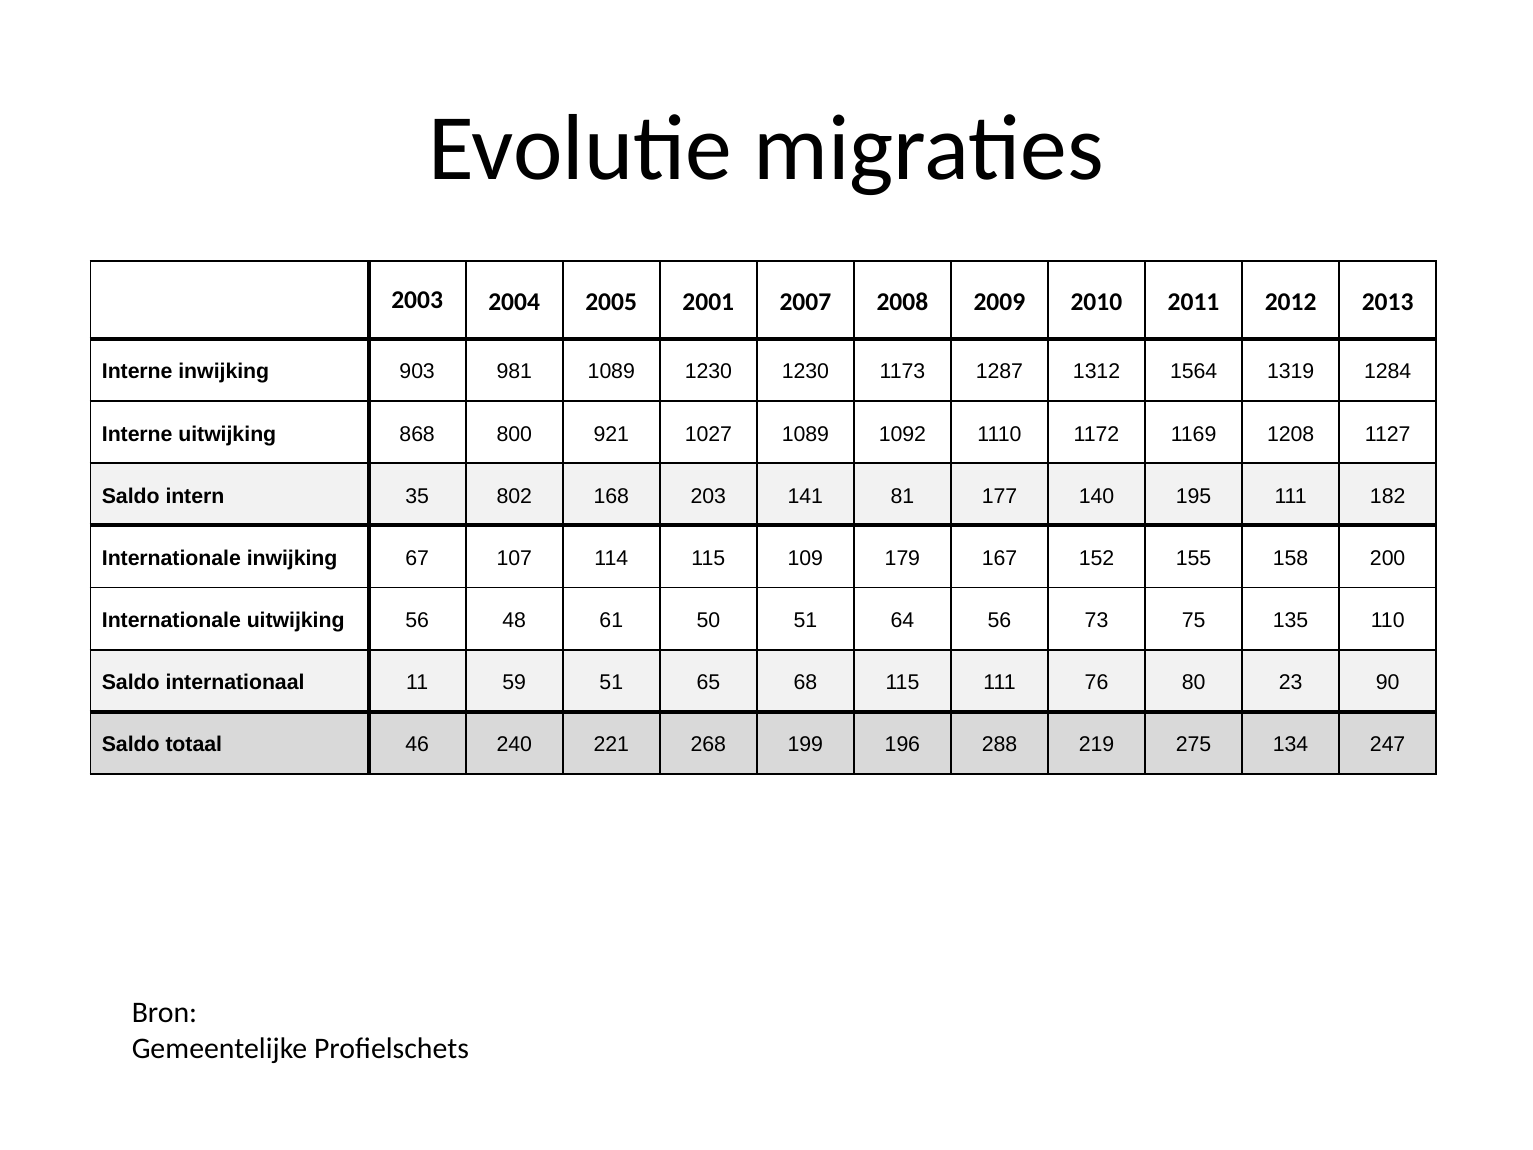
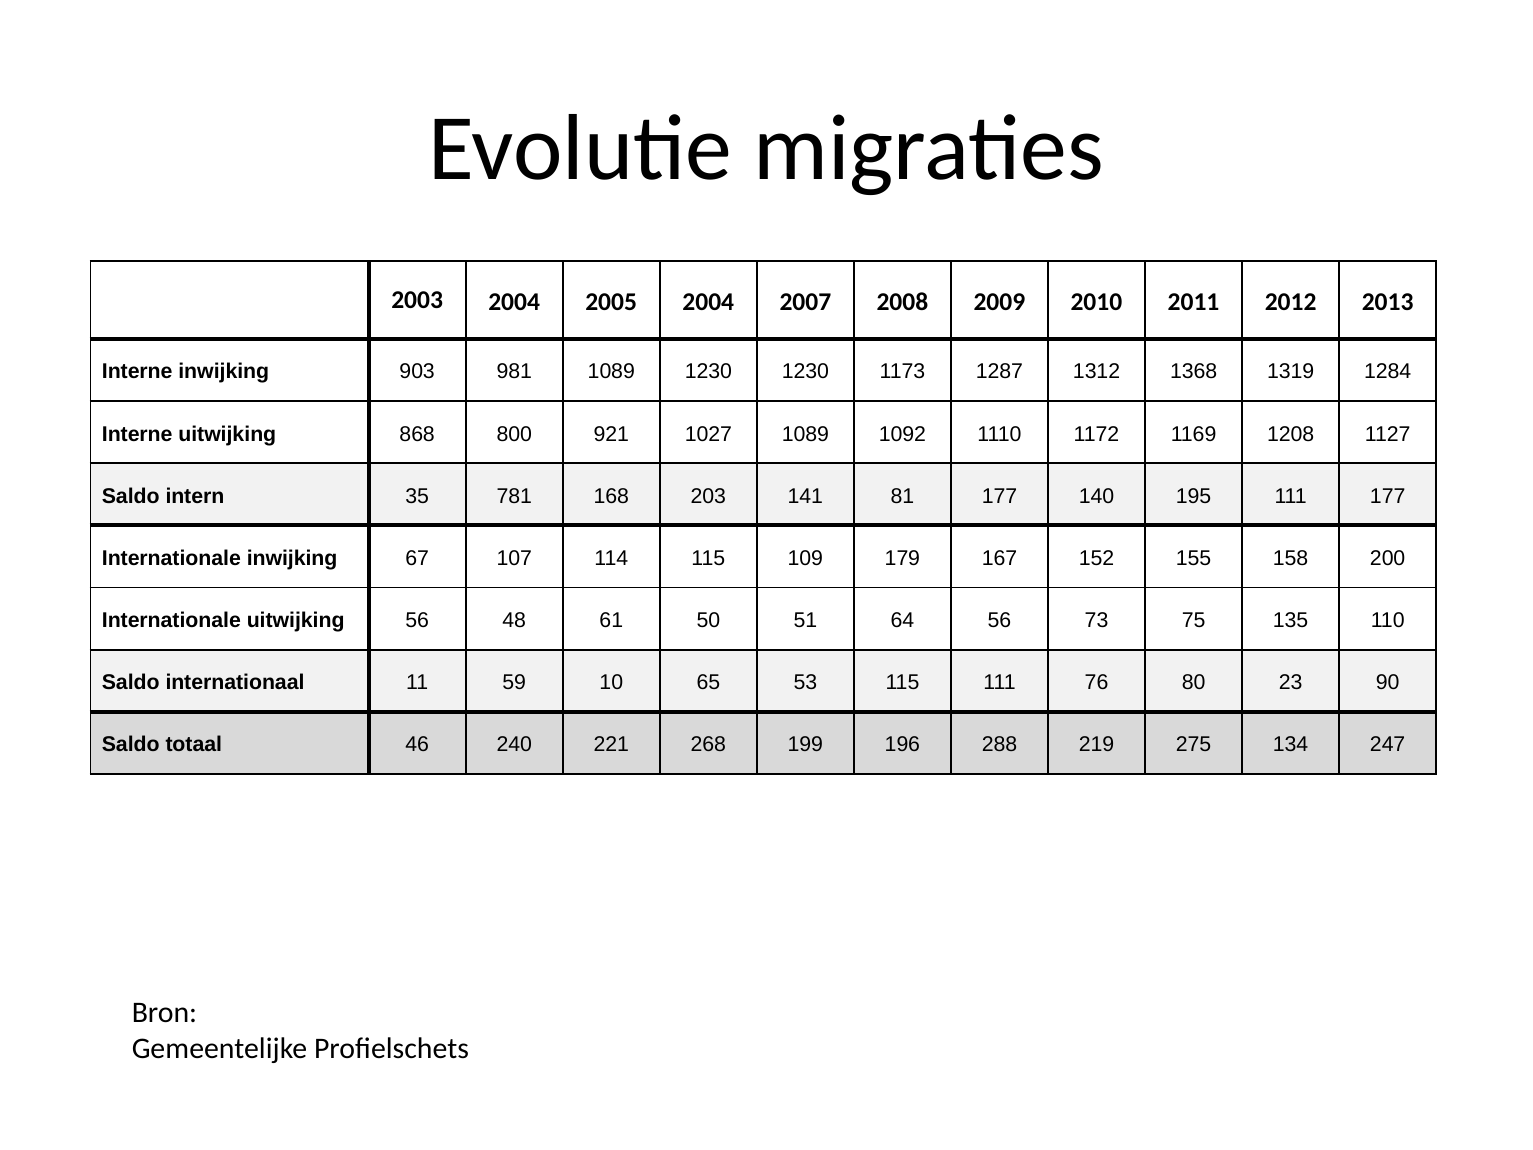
2005 2001: 2001 -> 2004 (708, 302)
1564: 1564 -> 1368 (1194, 372)
802: 802 -> 781 (514, 496)
111 182: 182 -> 177 (1388, 496)
59 51: 51 -> 10 (611, 683)
68: 68 -> 53 (805, 683)
